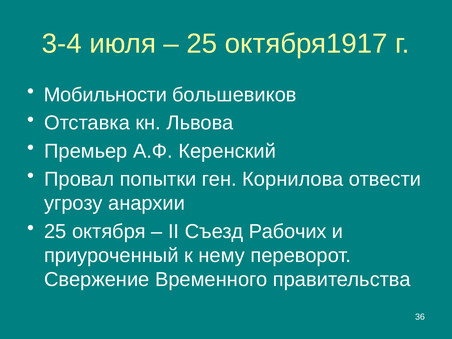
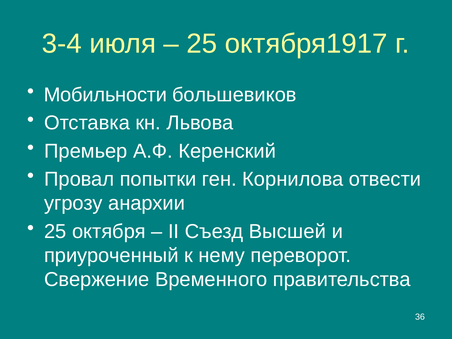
Рабочих: Рабочих -> Высшей (287, 231)
